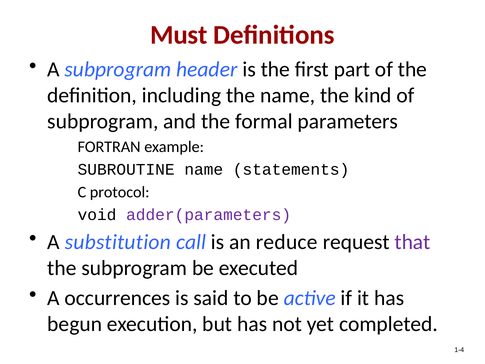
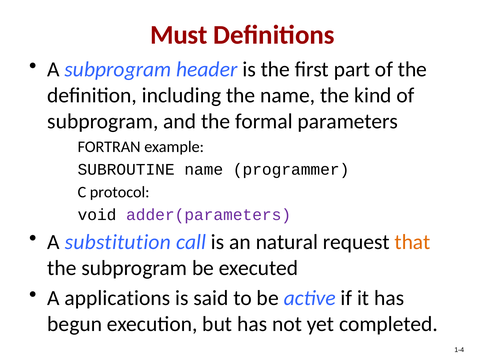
statements: statements -> programmer (291, 169)
reduce: reduce -> natural (287, 242)
that colour: purple -> orange (413, 242)
occurrences: occurrences -> applications (117, 298)
